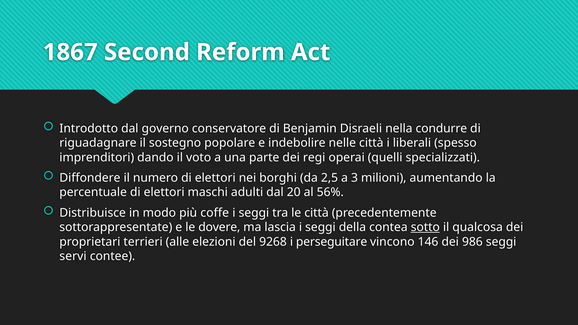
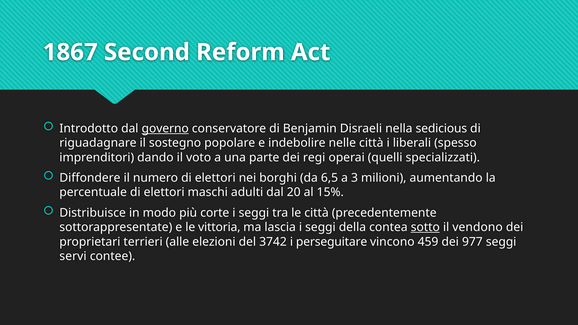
governo underline: none -> present (165, 128)
condurre: condurre -> sedicious (441, 128)
2,5: 2,5 -> 6,5 (329, 178)
56%: 56% -> 15% (330, 192)
coffe: coffe -> corte (215, 213)
dovere: dovere -> vittoria (219, 227)
qualcosa: qualcosa -> vendono (478, 227)
9268: 9268 -> 3742 (273, 242)
146: 146 -> 459 (428, 242)
986: 986 -> 977 (472, 242)
